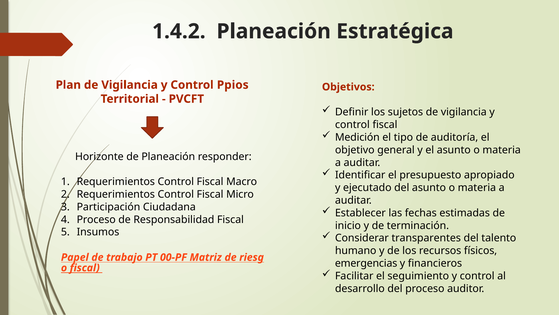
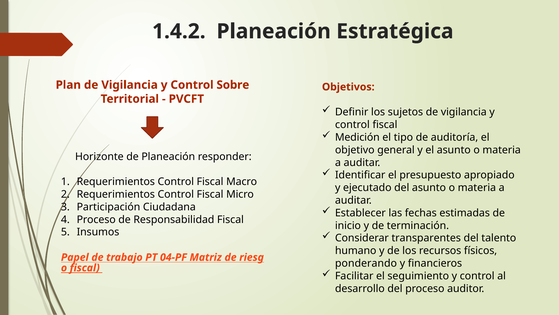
Ppios: Ppios -> Sobre (233, 85)
00-PF: 00-PF -> 04-PF (173, 257)
emergencias: emergencias -> ponderando (366, 263)
